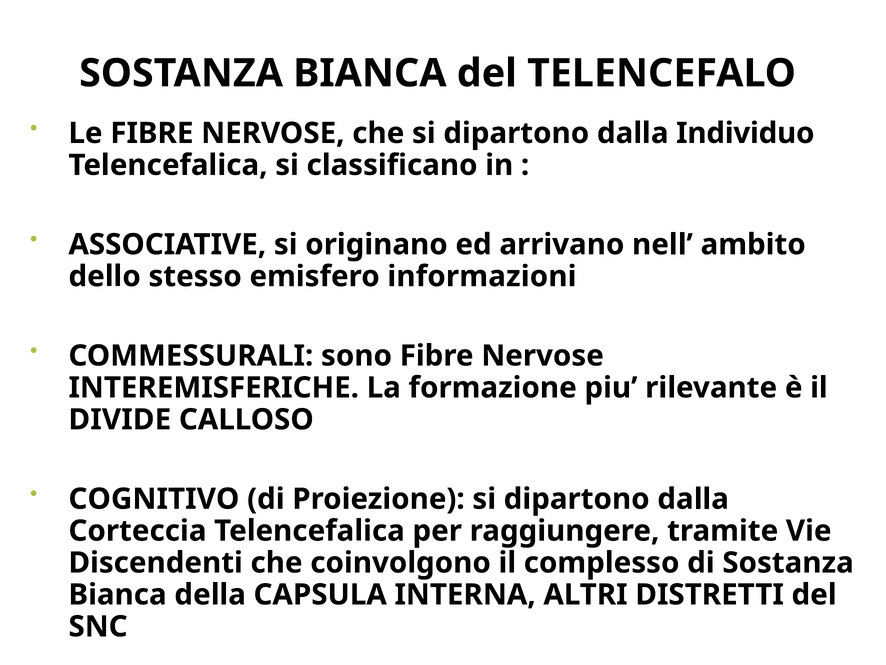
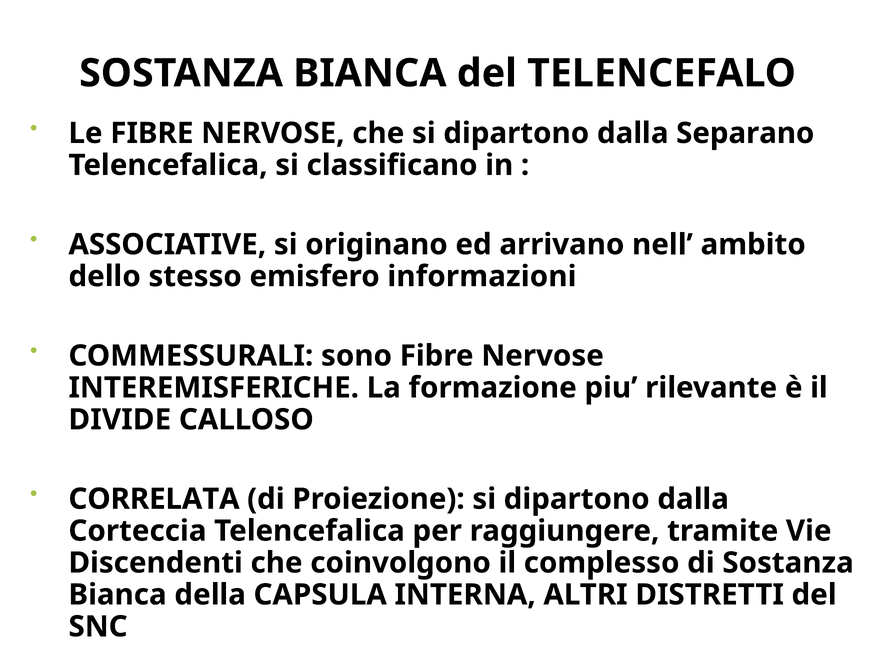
Individuo: Individuo -> Separano (745, 133)
COGNITIVO: COGNITIVO -> CORRELATA (154, 499)
